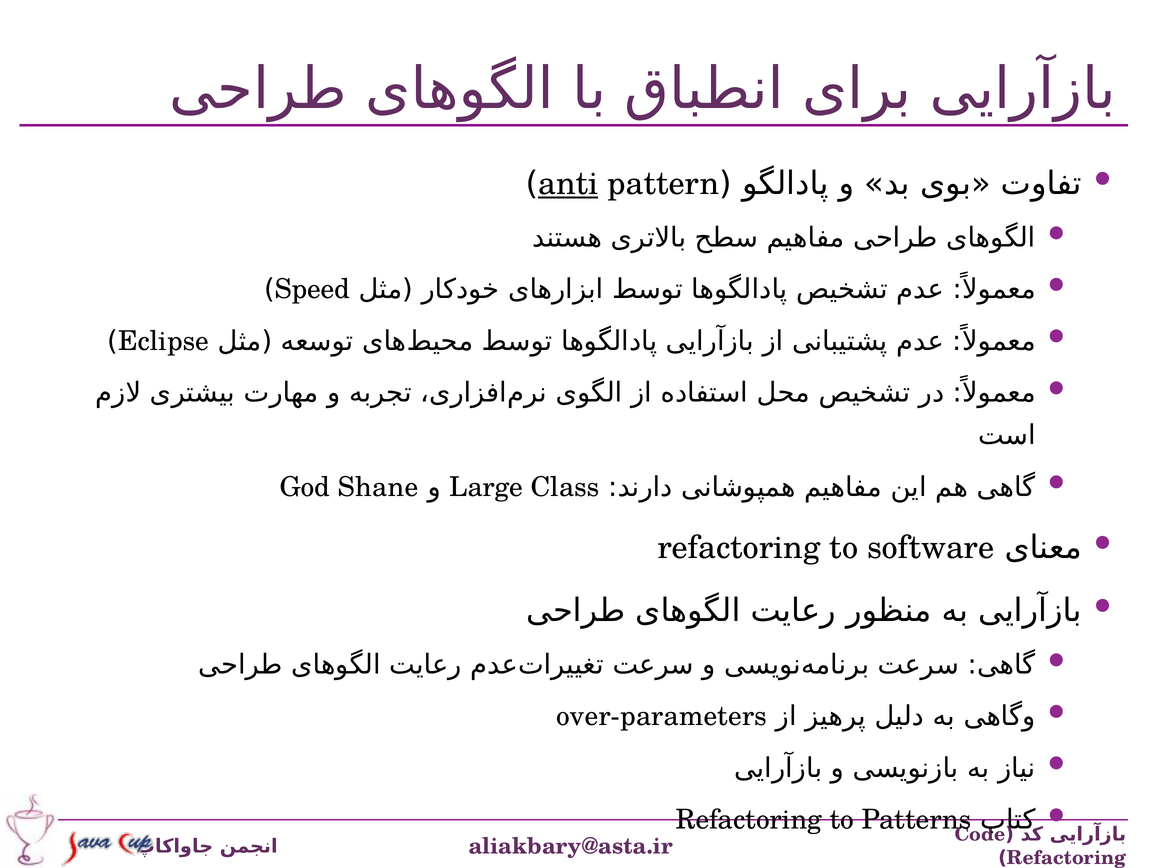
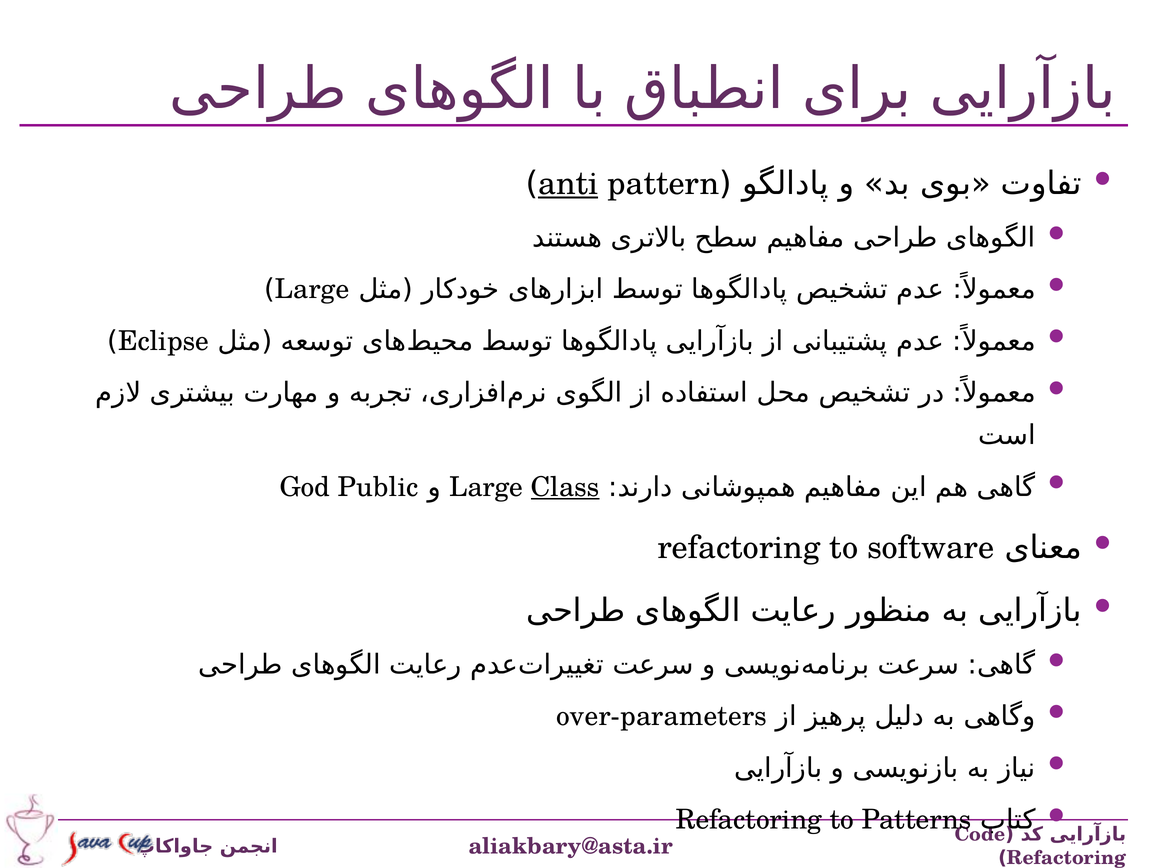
Speed: Speed -> Large (312, 289)
Shane: Shane -> Public (378, 487)
Class underline: none -> present (565, 487)
